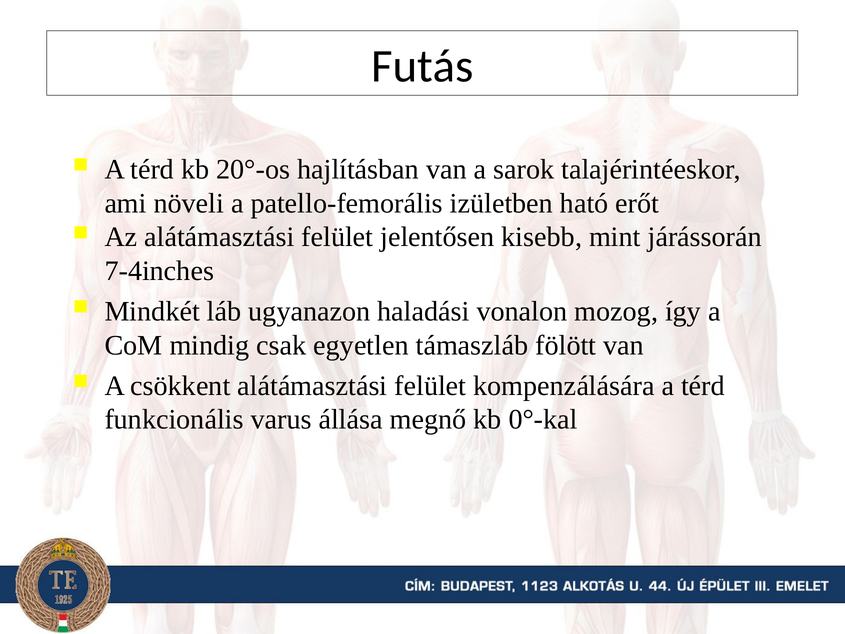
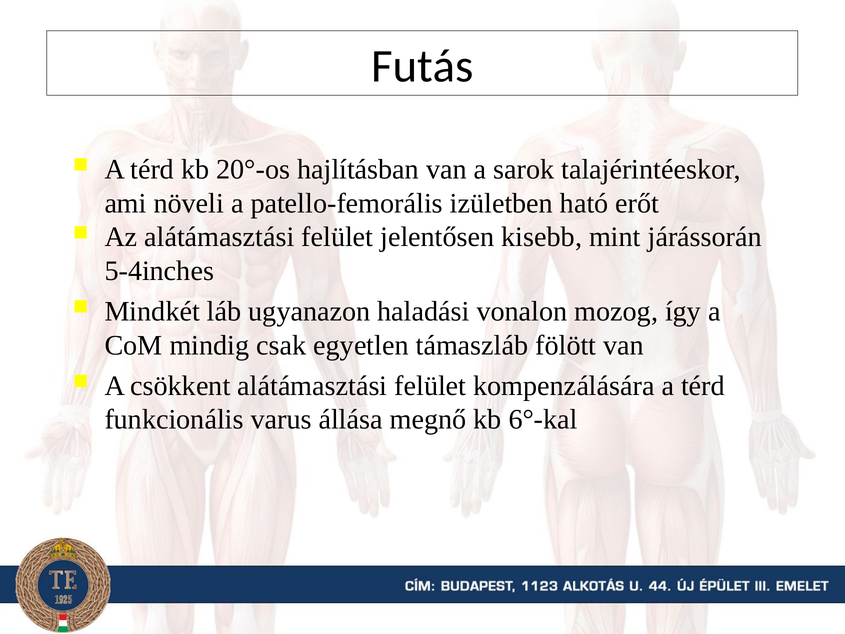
7-4inches: 7-4inches -> 5-4inches (159, 271)
0°-kal: 0°-kal -> 6°-kal (543, 419)
